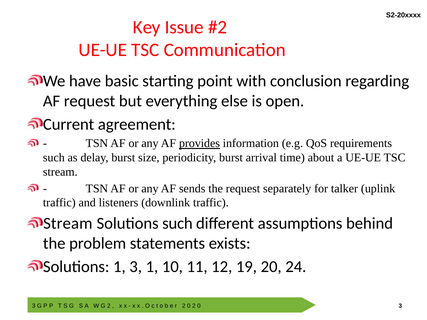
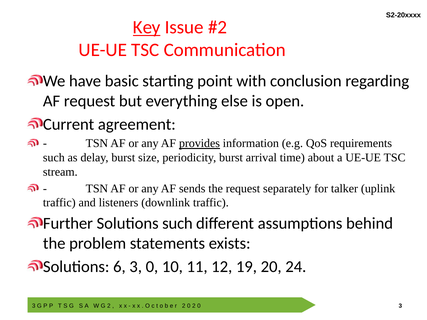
Key underline: none -> present (147, 27)
Stream: Stream -> Further (68, 224)
Solutions 1: 1 -> 6 (119, 267)
3 1: 1 -> 0 (152, 267)
